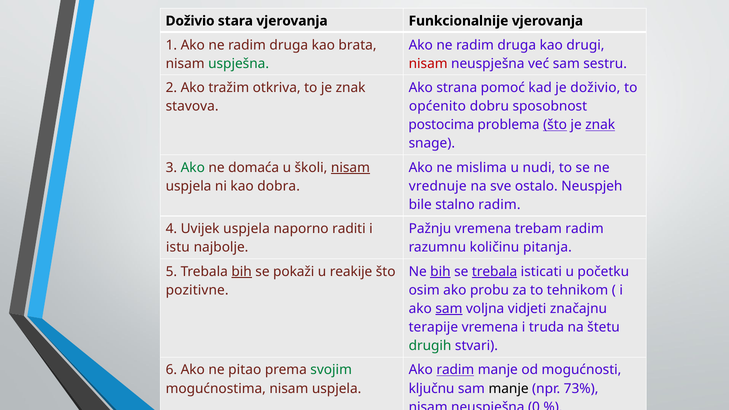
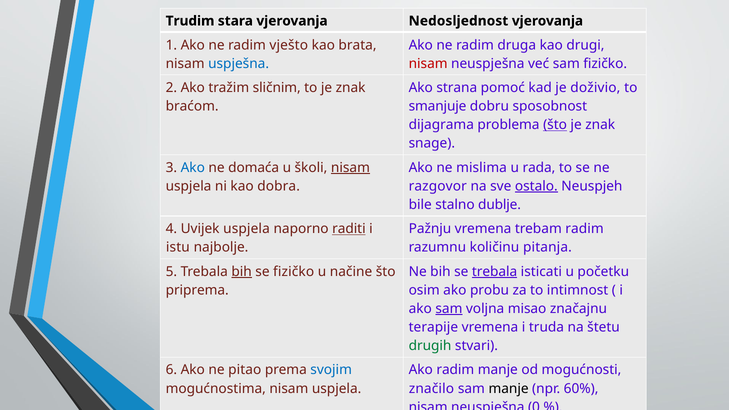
Doživio: Doživio -> Trudim (190, 21)
Funkcionalnije: Funkcionalnije -> Nedosljednost (458, 21)
druga: druga -> vješto (289, 45)
uspješna colour: green -> blue (239, 64)
sam sestru: sestru -> fizičko (605, 64)
otkriva: otkriva -> sličnim (277, 88)
stavova: stavova -> braćom (192, 106)
općenito: općenito -> smanjuje (438, 106)
postocima: postocima -> dijagrama (441, 125)
znak underline: present -> none (600, 125)
Ako colour: green -> blue (193, 168)
nudi: nudi -> rada (539, 168)
vrednuje: vrednuje -> razgovor (438, 186)
ostalo underline: none -> present (536, 186)
stalno radim: radim -> dublje (500, 205)
raditi underline: none -> present (349, 229)
se pokaži: pokaži -> fizičko (294, 272)
reakije: reakije -> načine (351, 272)
bih underline: present -> none (440, 272)
pozitivne: pozitivne -> priprema (197, 290)
tehnikom: tehnikom -> intimnost (578, 290)
vidjeti: vidjeti -> misao (527, 309)
svojim colour: green -> blue (331, 370)
radim underline: present -> none (455, 370)
ključnu: ključnu -> značilo (431, 389)
73%: 73% -> 60% (581, 389)
